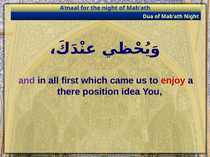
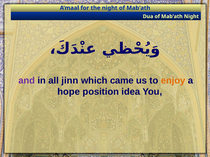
first: first -> jinn (70, 81)
enjoy colour: red -> orange (173, 81)
there: there -> hope (69, 92)
